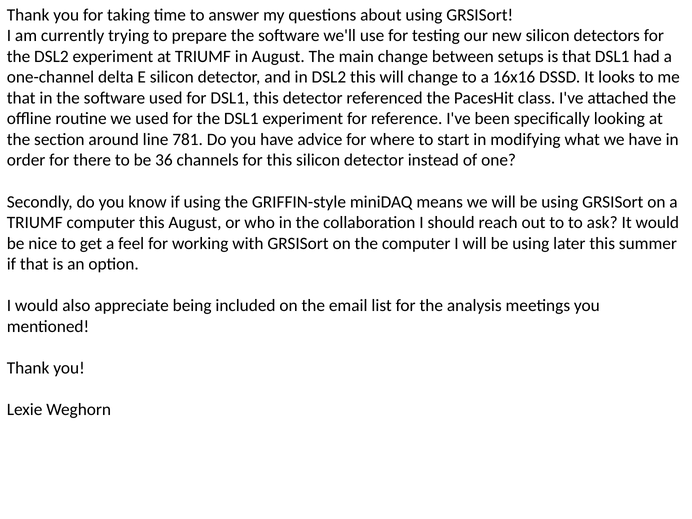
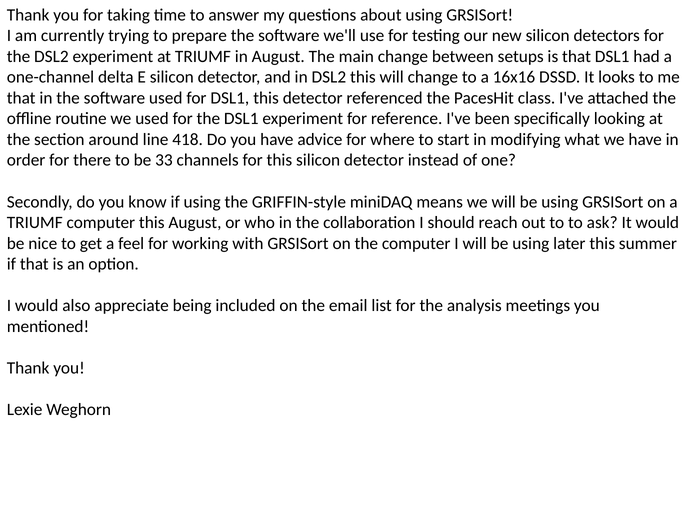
781: 781 -> 418 (188, 140)
36: 36 -> 33 (164, 160)
